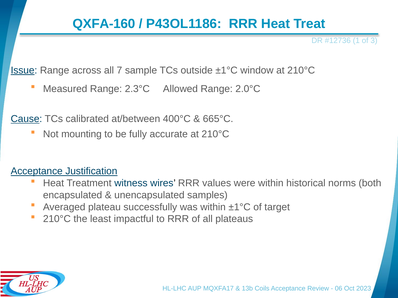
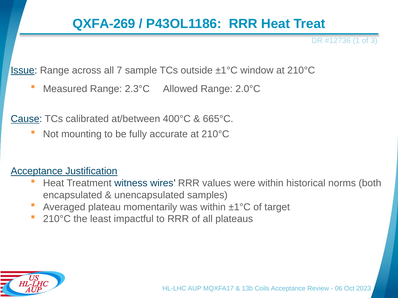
QXFA-160: QXFA-160 -> QXFA-269 (104, 24)
successfully: successfully -> momentarily (150, 207)
